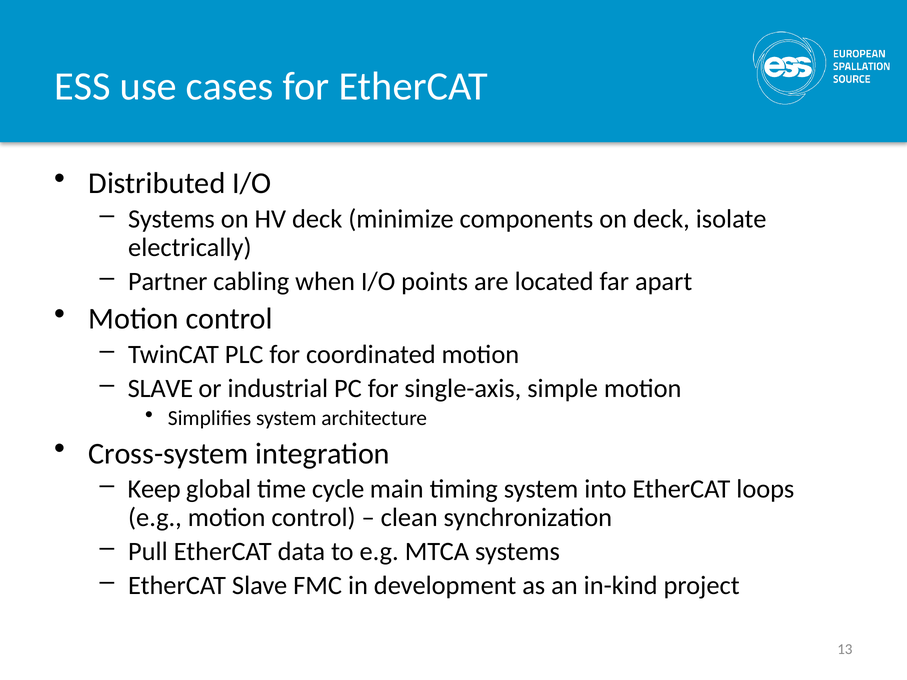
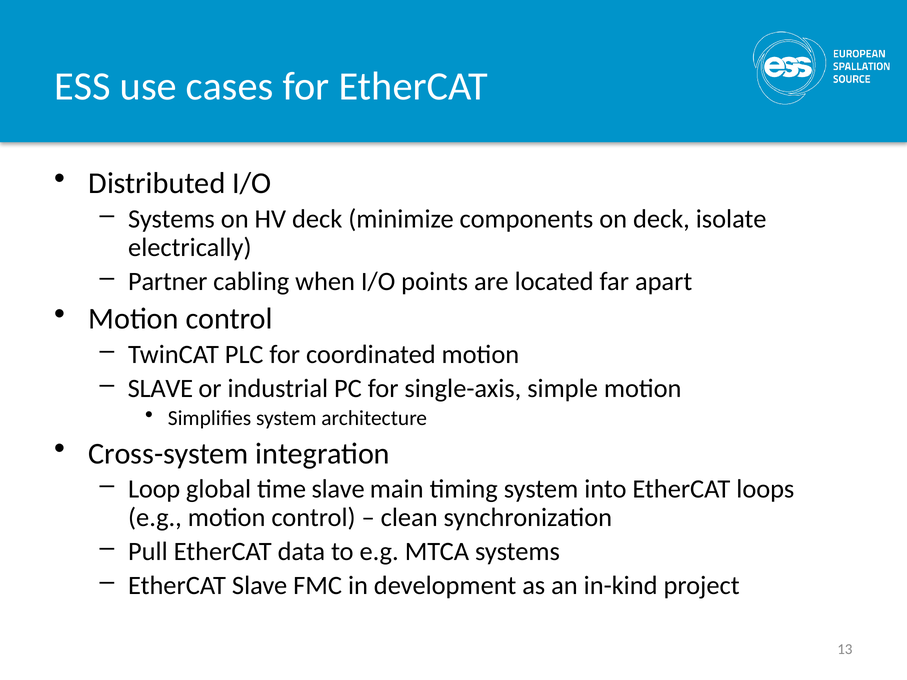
Keep: Keep -> Loop (154, 489)
time cycle: cycle -> slave (338, 489)
